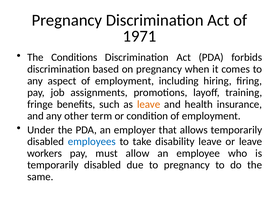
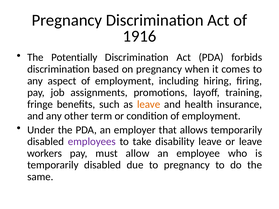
1971: 1971 -> 1916 (139, 36)
Conditions: Conditions -> Potentially (74, 57)
employees colour: blue -> purple (92, 142)
